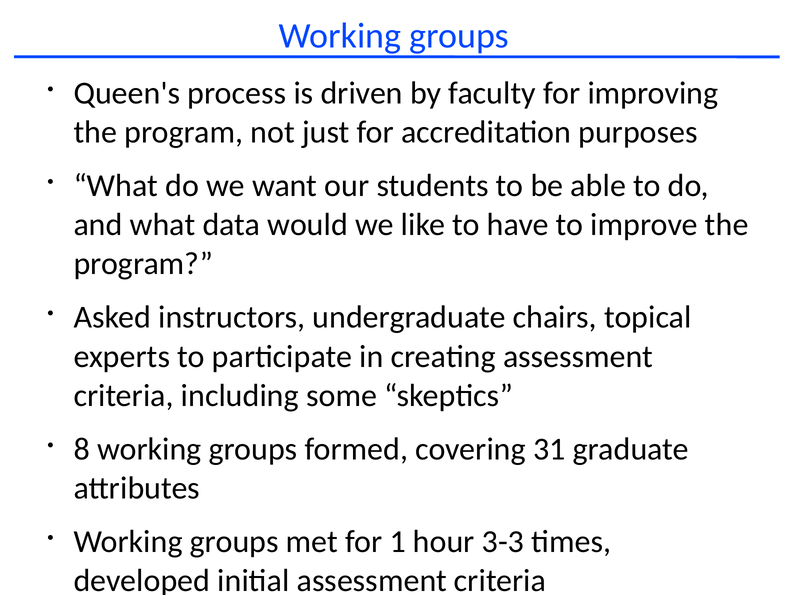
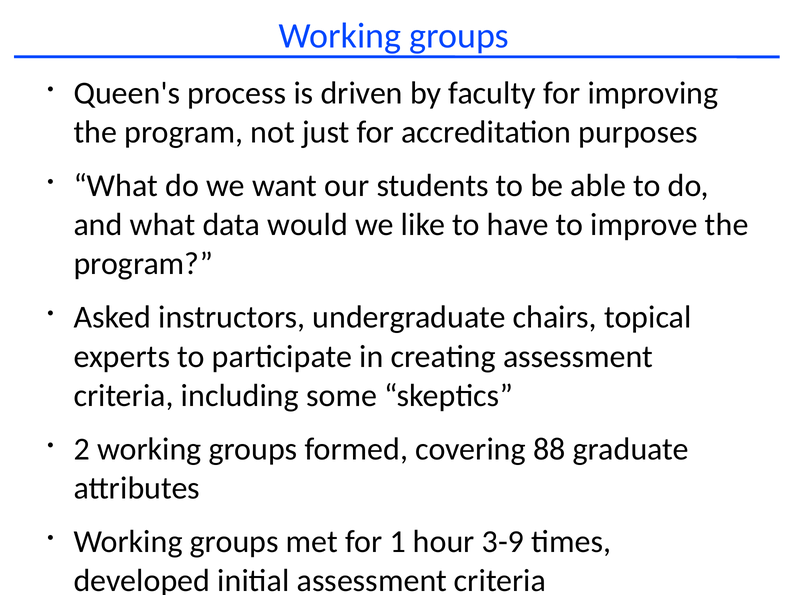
8: 8 -> 2 (82, 449)
31: 31 -> 88 (549, 449)
3-3: 3-3 -> 3-9 (503, 542)
